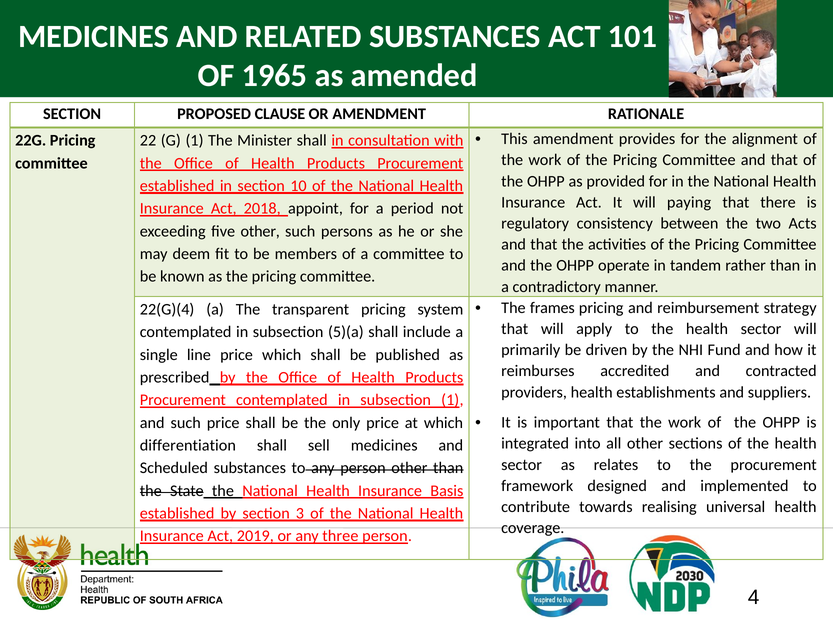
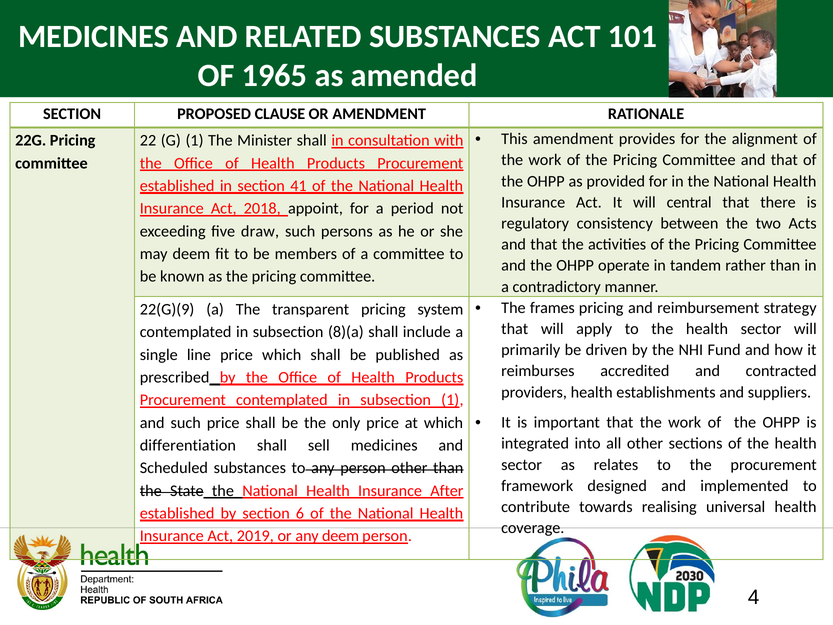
10: 10 -> 41 (298, 186)
paying: paying -> central (689, 202)
five other: other -> draw (260, 231)
22(G)(4: 22(G)(4 -> 22(G)(9 (167, 309)
5)(a: 5)(a -> 8)(a (346, 332)
Basis: Basis -> After (447, 491)
3: 3 -> 6 (300, 513)
any three: three -> deem (341, 536)
